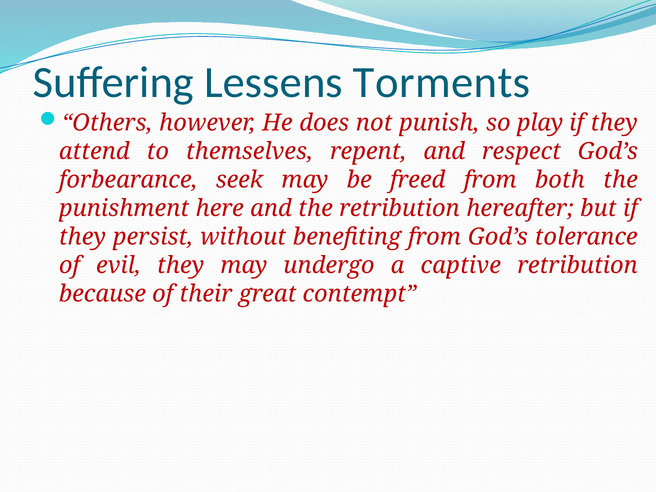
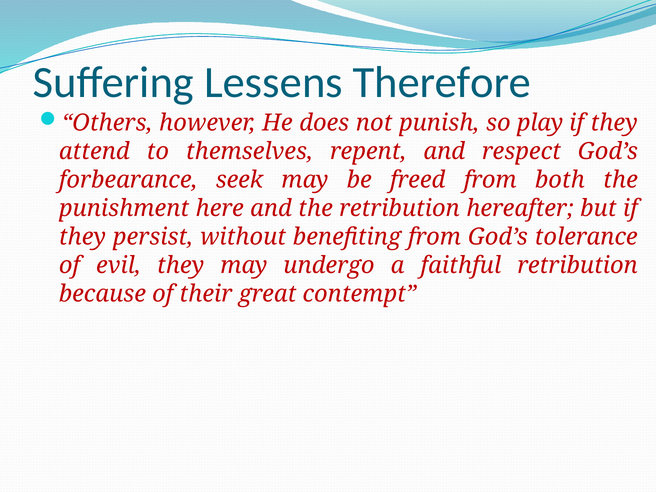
Torments: Torments -> Therefore (442, 82)
captive: captive -> faithful (461, 265)
